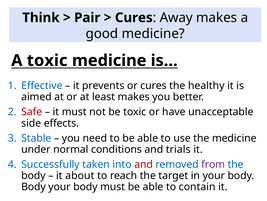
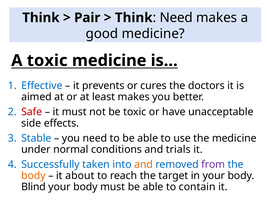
Cures: Cures -> Think (134, 18)
Away: Away -> Need (176, 18)
healthy: healthy -> doctors (206, 85)
and colour: red -> orange (144, 164)
body colour: black -> orange (33, 175)
Body: Body -> Blind (34, 186)
